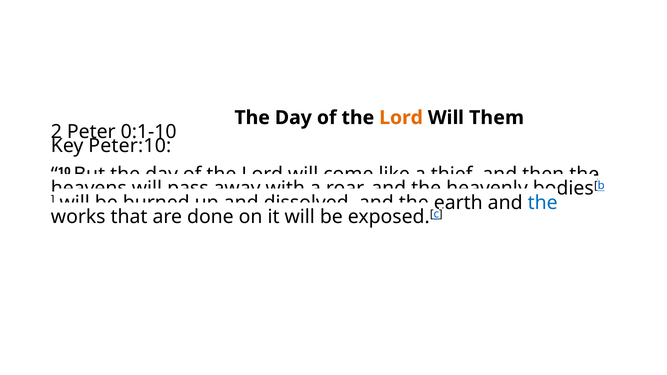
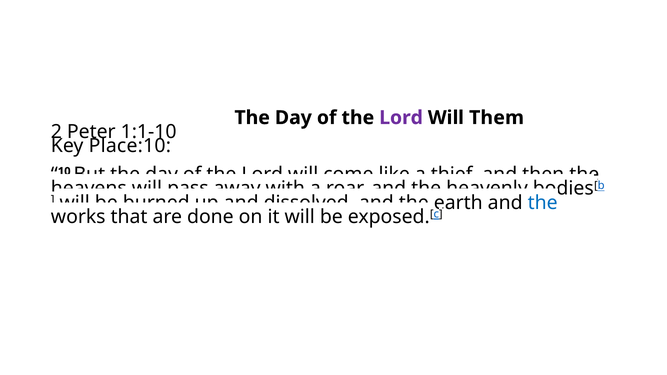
Lord colour: orange -> purple (401, 118)
0:1-10: 0:1-10 -> 1:1-10 (149, 132)
Peter:10: Peter:10 -> Place:10 (130, 146)
